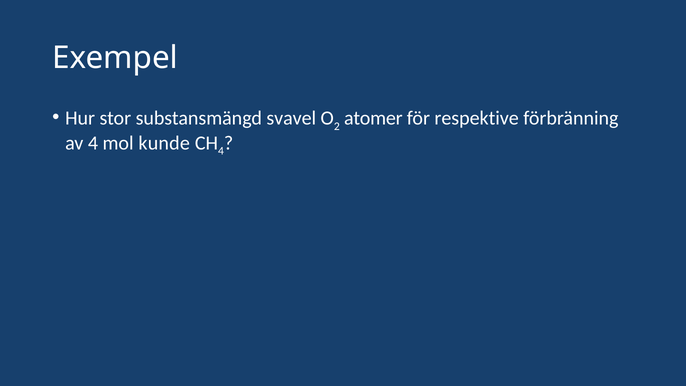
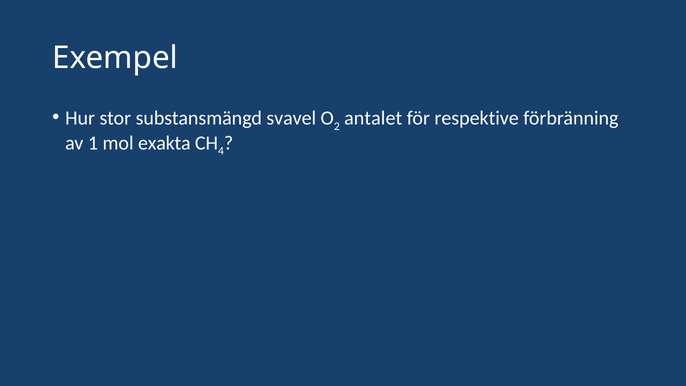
atomer: atomer -> antalet (373, 118)
av 4: 4 -> 1 (93, 143)
kunde: kunde -> exakta (164, 143)
